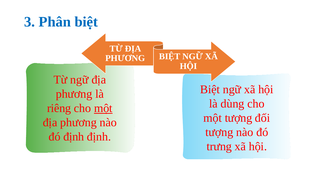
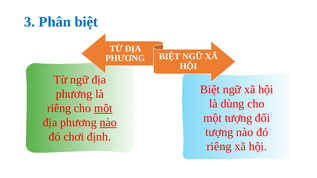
nào underline: none -> present (108, 123)
đó định: định -> chơi (74, 137)
trưng: trưng -> riêng (219, 147)
